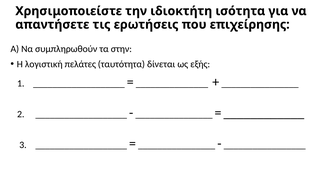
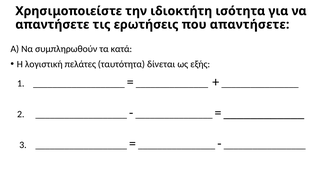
που επιχείρησης: επιχείρησης -> απαντήσετε (250, 24)
στην: στην -> κατά (121, 49)
